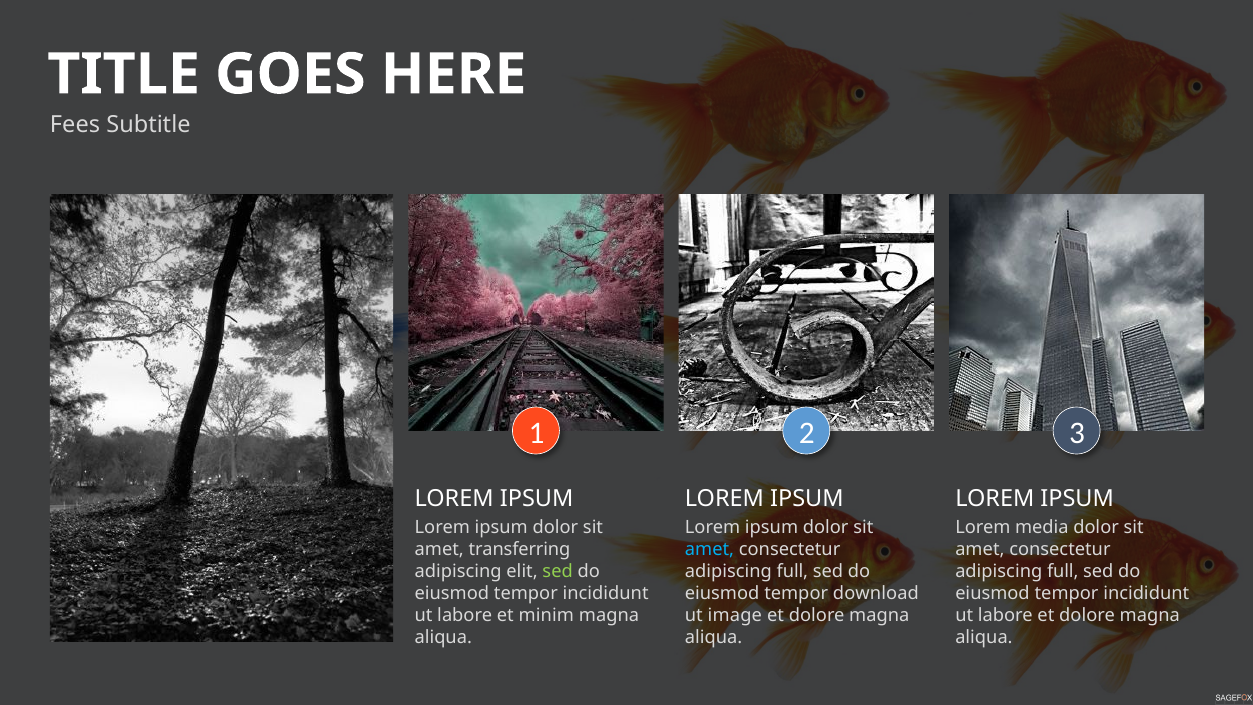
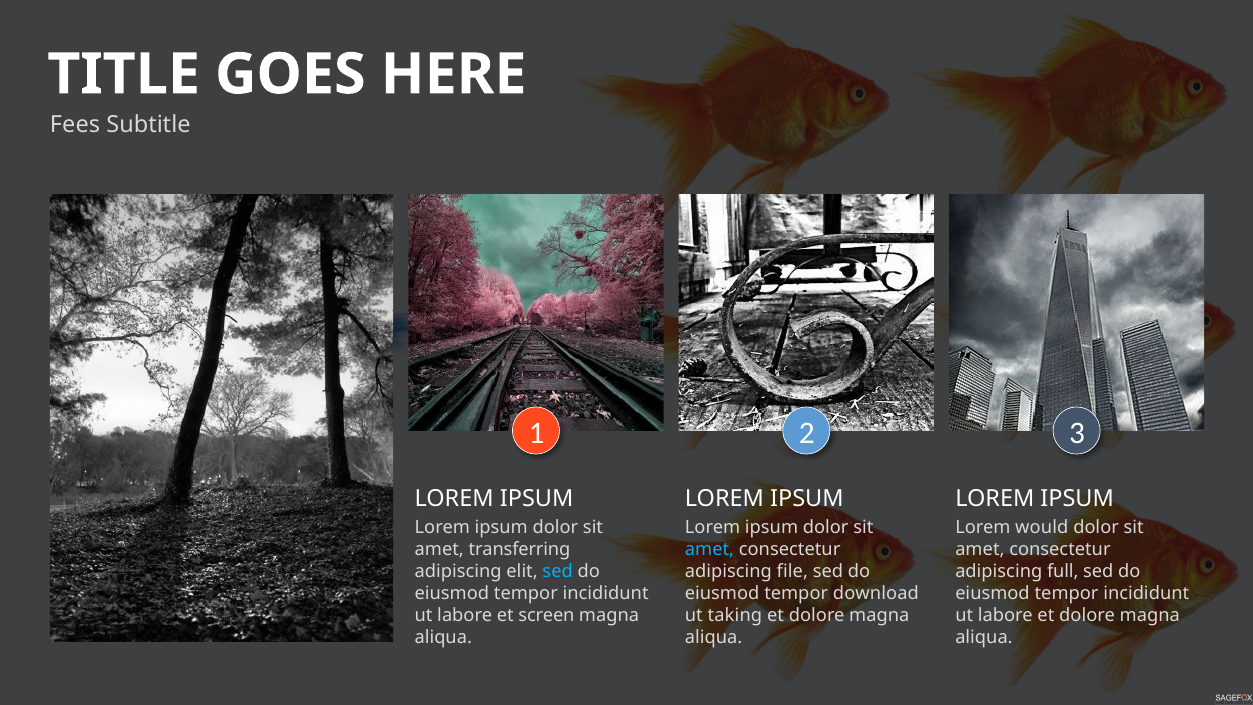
media: media -> would (1042, 527)
sed colour: light green -> light blue (558, 571)
full: full -> file (792, 571)
minim: minim -> screen (546, 615)
image: image -> taking (735, 615)
